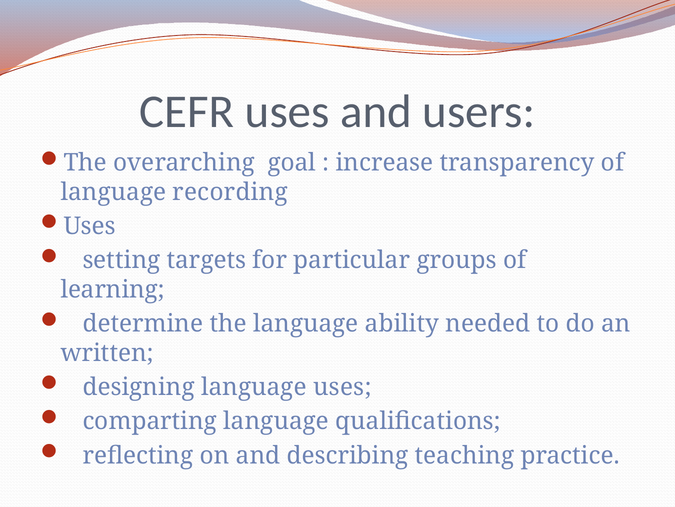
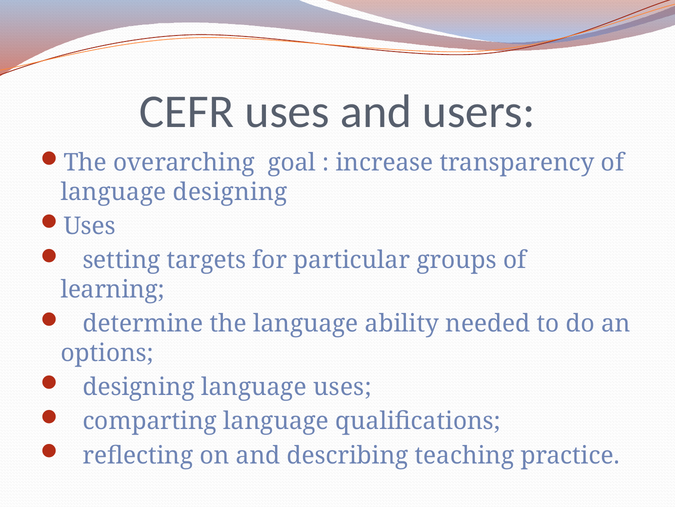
language recording: recording -> designing (230, 192)
written: written -> options (107, 352)
